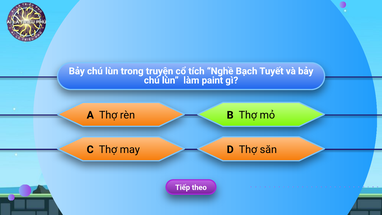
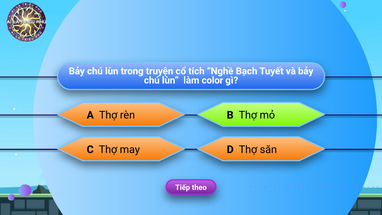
paint: paint -> color (212, 80)
